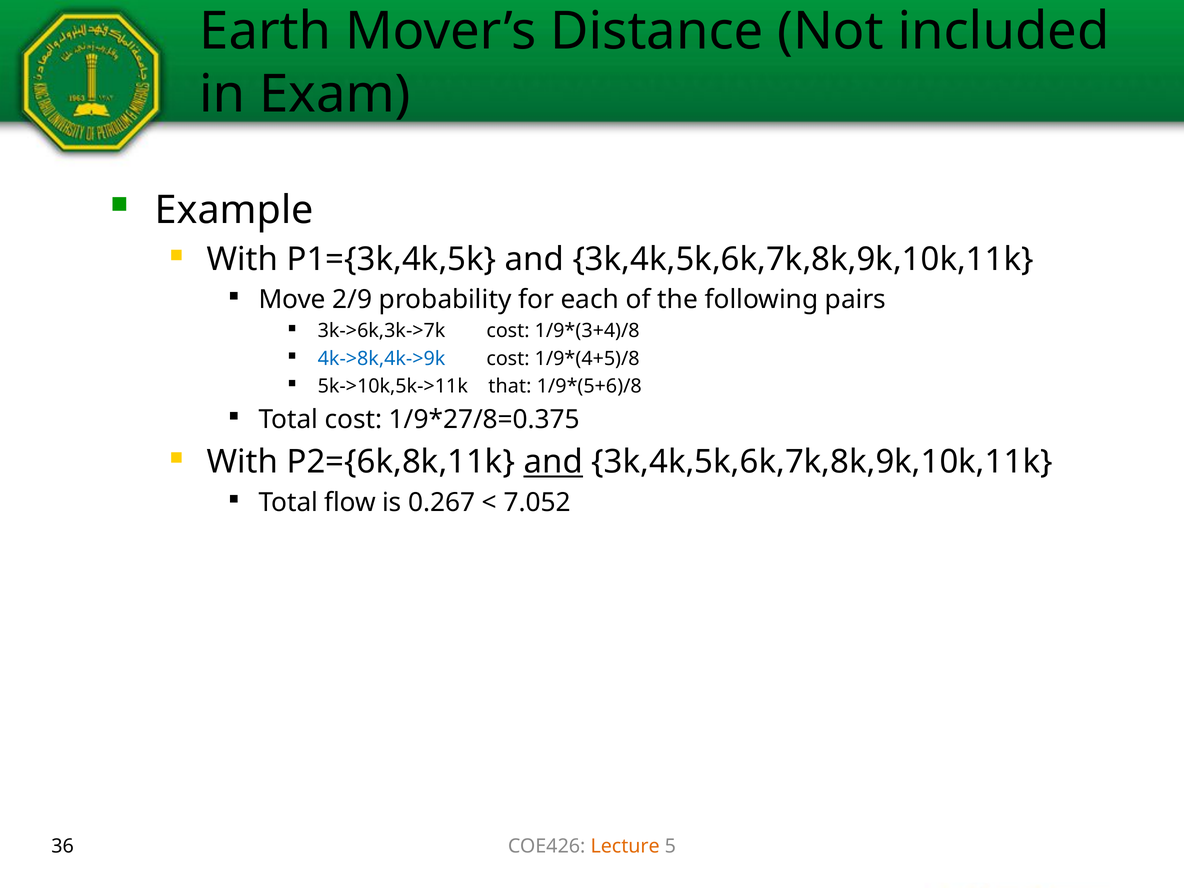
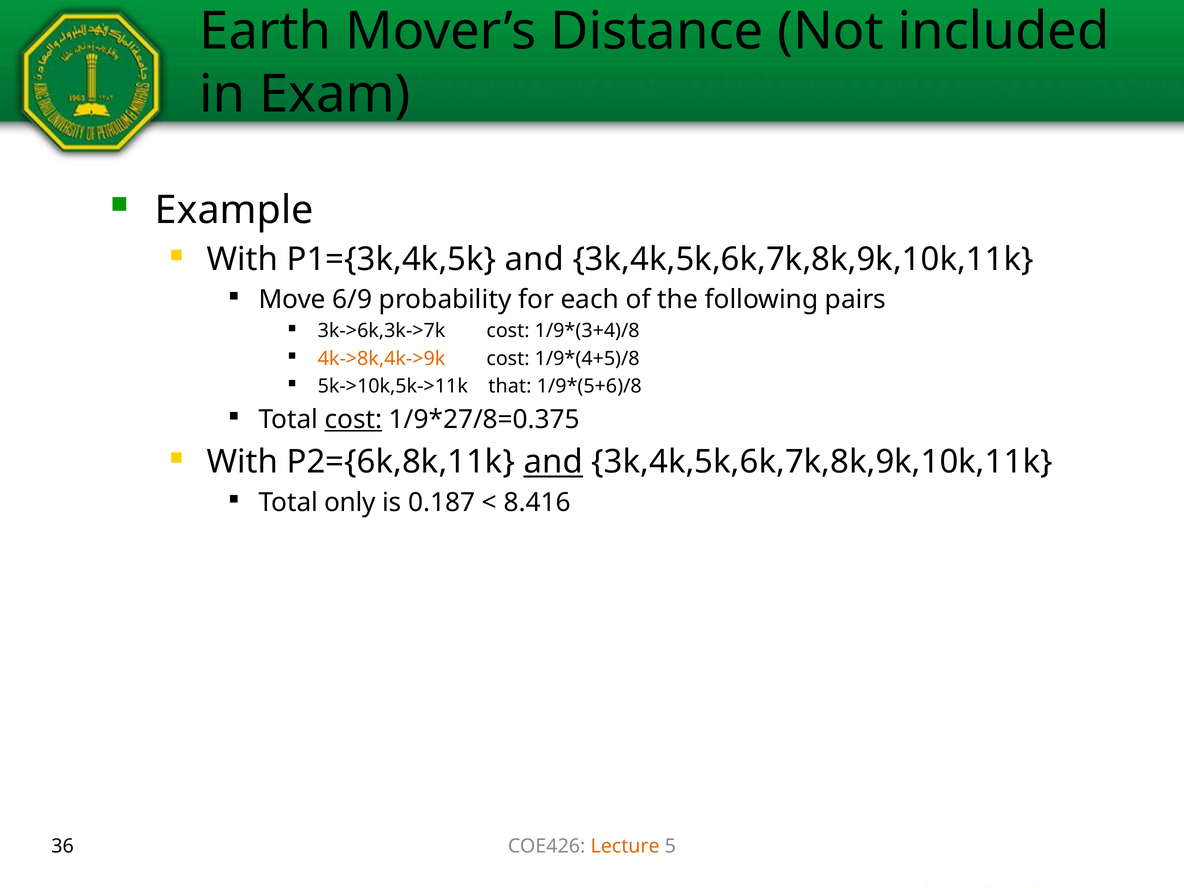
2/9: 2/9 -> 6/9 (352, 300)
4k->8k,4k->9k colour: blue -> orange (382, 359)
cost underline: none -> present (353, 420)
flow: flow -> only (350, 502)
0.267: 0.267 -> 0.187 (442, 502)
7.052: 7.052 -> 8.416 (537, 502)
